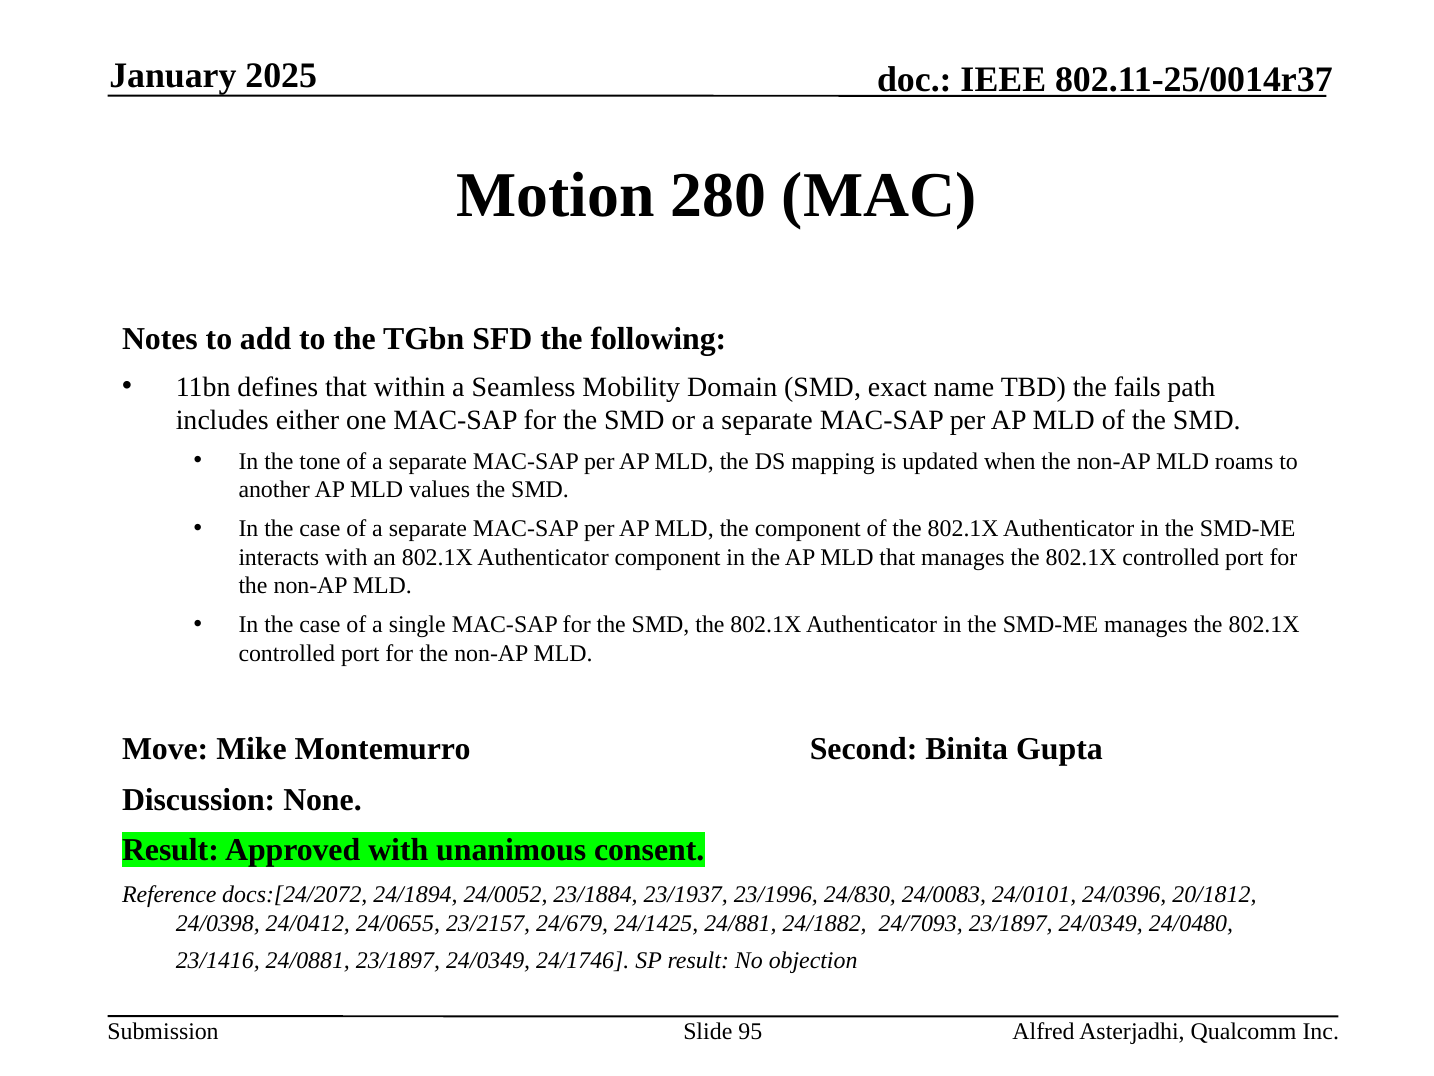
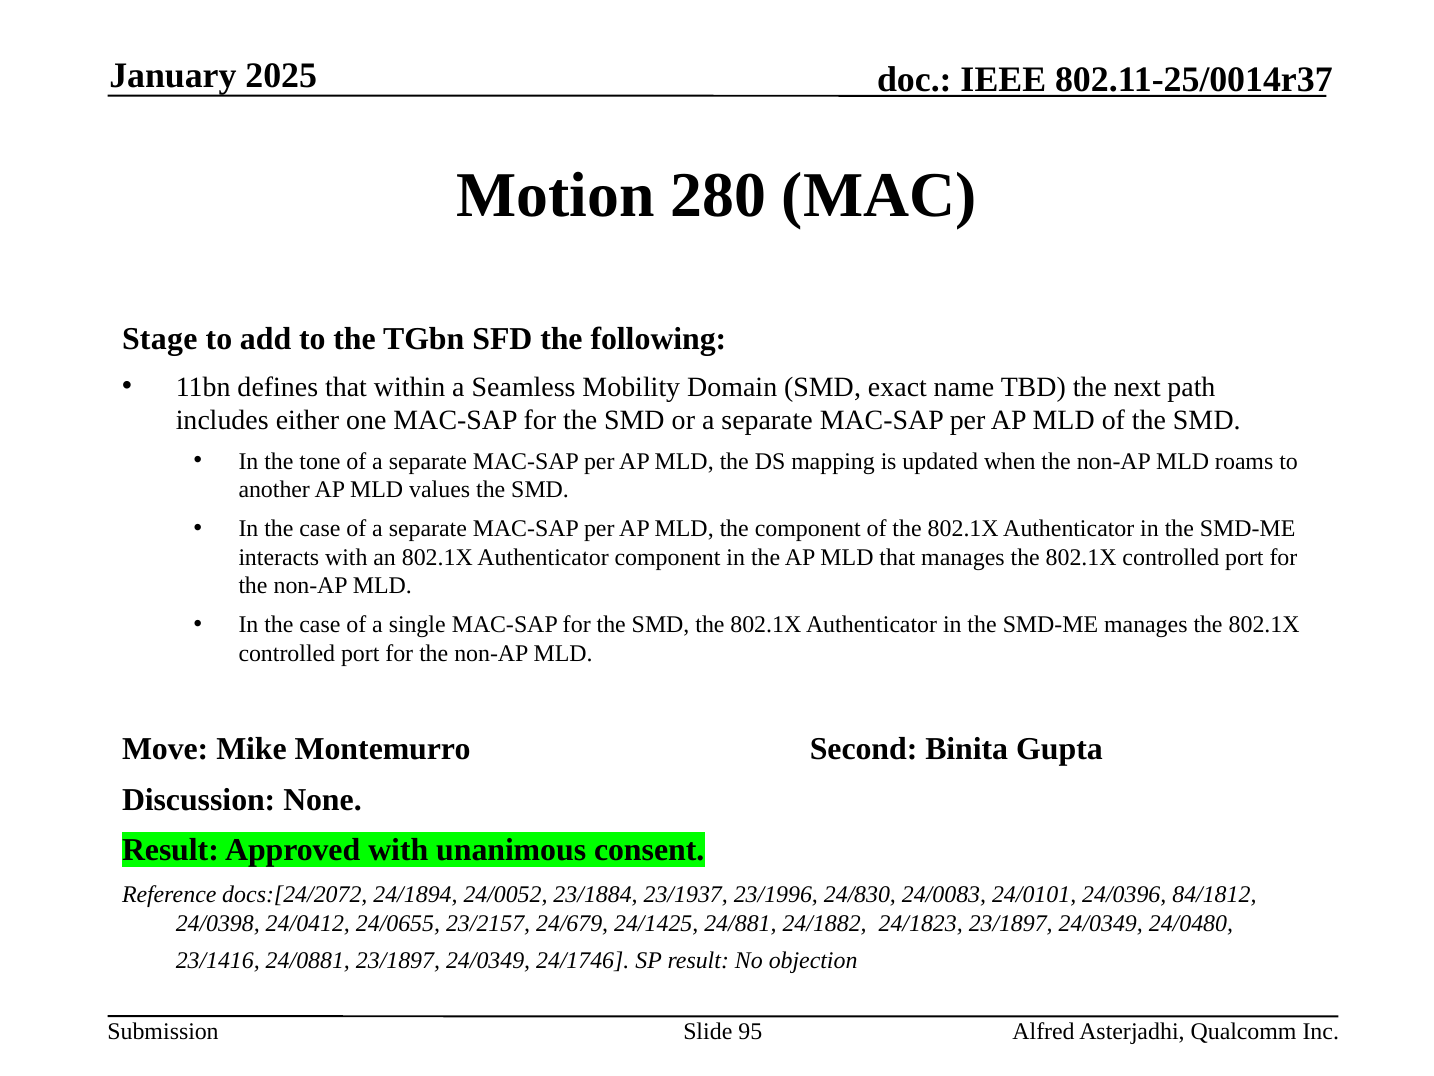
Notes: Notes -> Stage (160, 339)
fails: fails -> next (1137, 387)
20/1812: 20/1812 -> 84/1812 (1214, 894)
24/7093: 24/7093 -> 24/1823 (921, 923)
